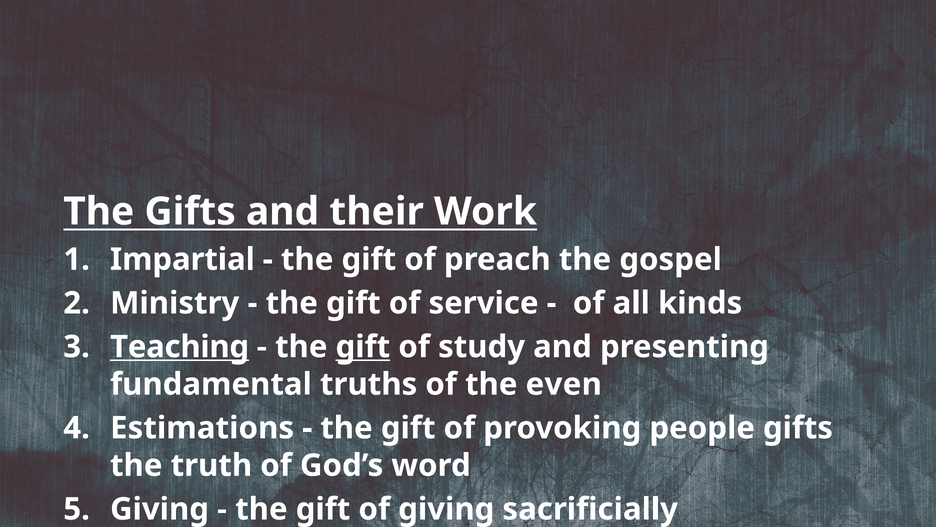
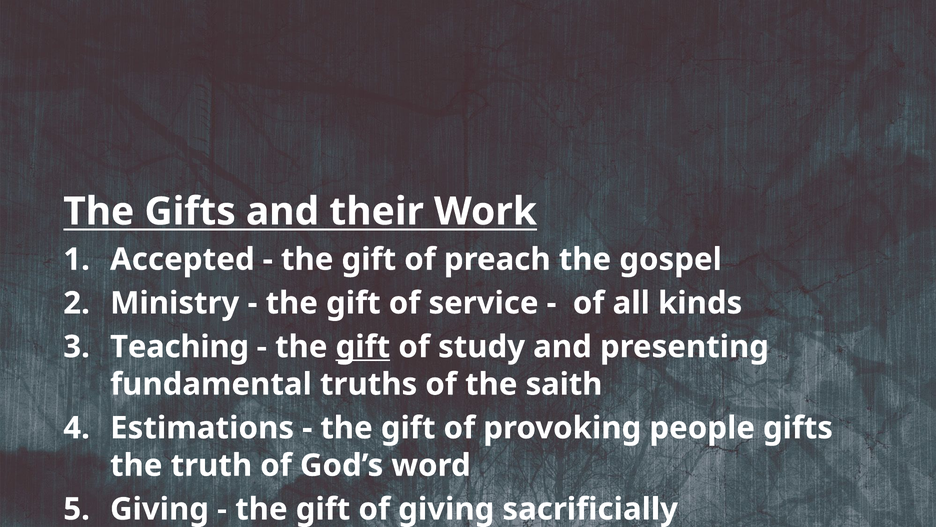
Impartial: Impartial -> Accepted (182, 259)
Teaching underline: present -> none (180, 347)
even: even -> saith (564, 384)
